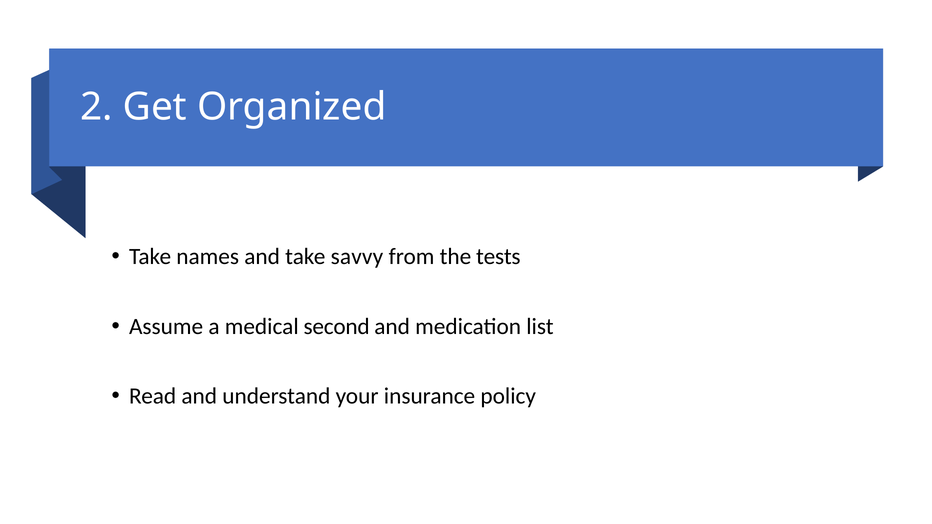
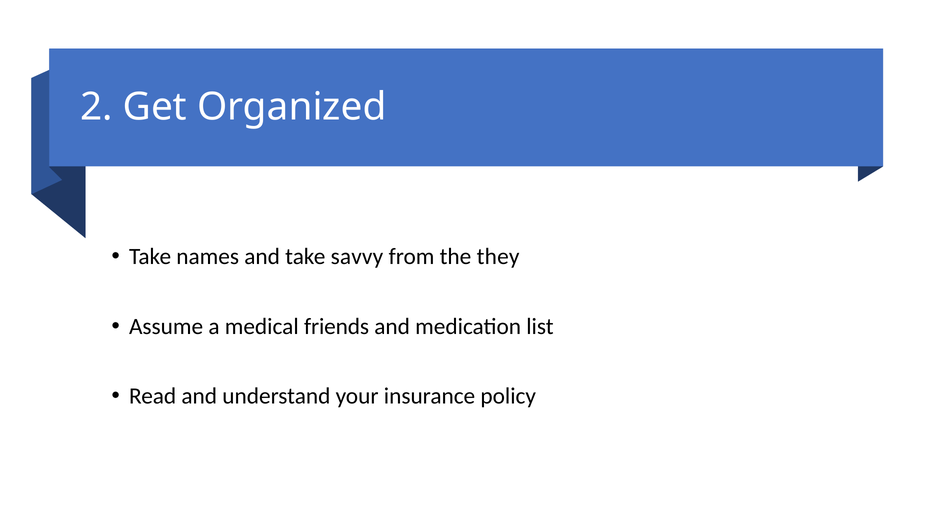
tests: tests -> they (498, 257)
second: second -> friends (337, 327)
